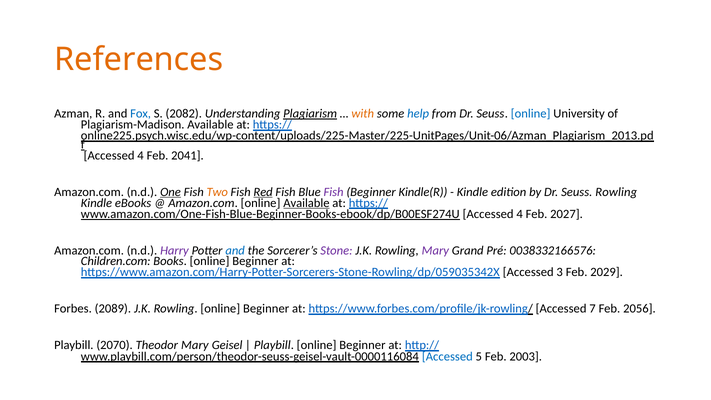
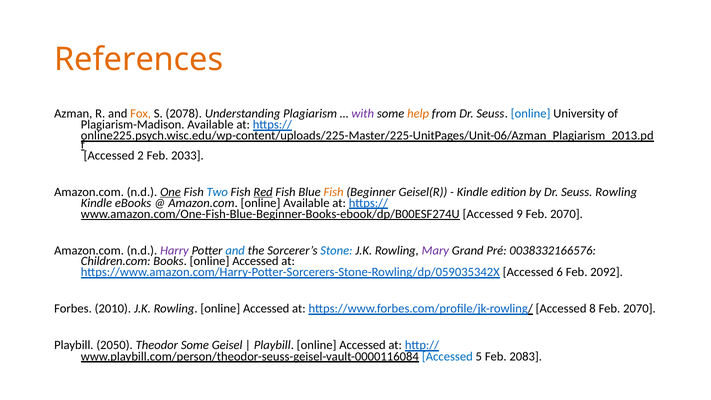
Fox colour: blue -> orange (141, 114)
2082: 2082 -> 2078 (184, 114)
Plagiarism underline: present -> none (310, 114)
with colour: orange -> purple (363, 114)
help colour: blue -> orange (418, 114)
4: 4 -> 2 (141, 156)
2041: 2041 -> 2033 (187, 156)
Two colour: orange -> blue (217, 192)
Fish colour: purple -> orange (334, 192)
Kindle(R: Kindle(R -> Geisel(R (423, 192)
Available underline: present -> none (306, 203)
4: 4 -> 9 (520, 214)
2027: 2027 -> 2070 (567, 214)
Stone colour: purple -> blue (336, 250)
Books online Beginner: Beginner -> Accessed (255, 261)
3: 3 -> 6 (560, 272)
2029: 2029 -> 2092 (607, 272)
2089: 2089 -> 2010 (113, 309)
Rowling online Beginner: Beginner -> Accessed (266, 309)
7: 7 -> 8 (592, 309)
2056: 2056 -> 2070 (639, 309)
2070: 2070 -> 2050 (115, 345)
Theodor Mary: Mary -> Some (195, 345)
Playbill online Beginner: Beginner -> Accessed (363, 345)
2003: 2003 -> 2083 (526, 356)
